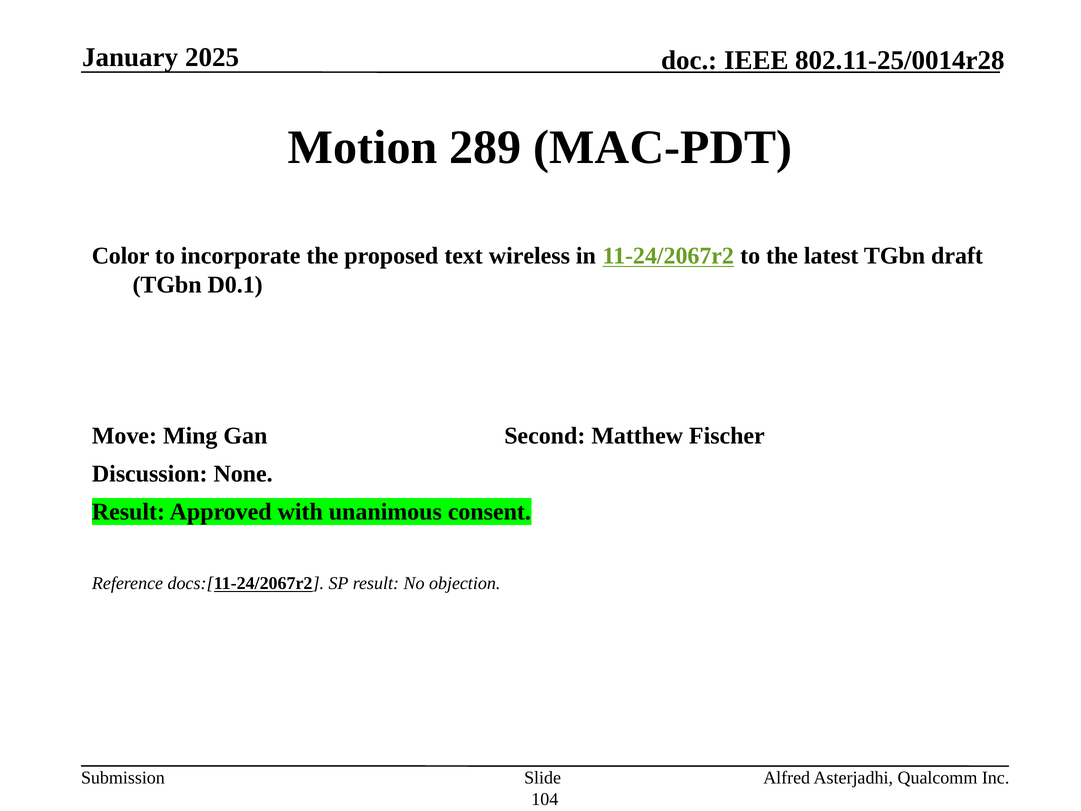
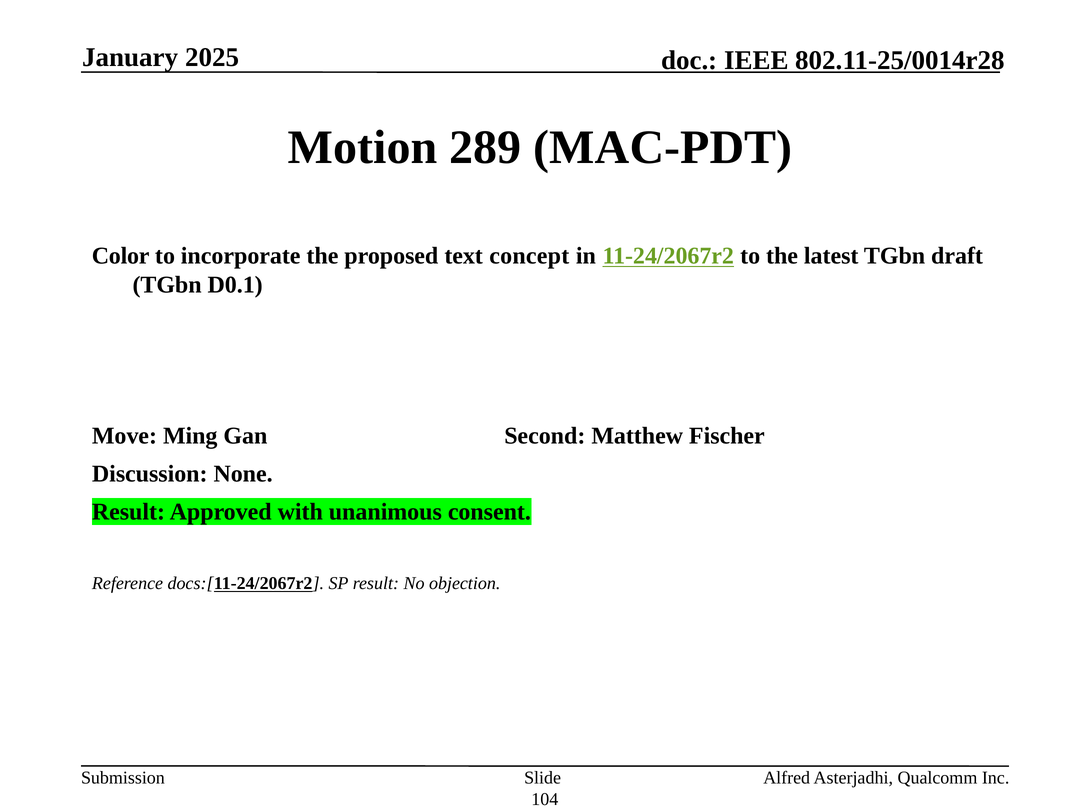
wireless: wireless -> concept (529, 256)
